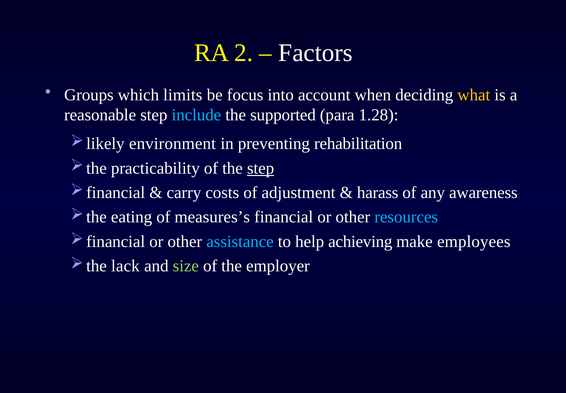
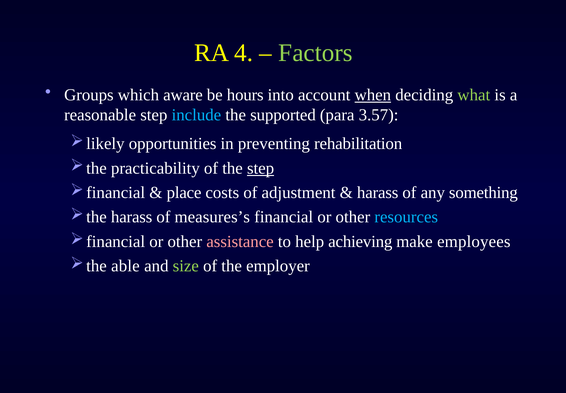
2: 2 -> 4 (244, 53)
Factors colour: white -> light green (315, 53)
limits: limits -> aware (183, 95)
focus: focus -> hours (245, 95)
when underline: none -> present (373, 95)
what colour: yellow -> light green (474, 95)
1.28: 1.28 -> 3.57 (379, 115)
environment: environment -> opportunities (173, 144)
carry: carry -> place (184, 193)
awareness: awareness -> something (483, 193)
eating: eating -> harass (132, 217)
assistance colour: light blue -> pink (240, 241)
lack: lack -> able (125, 266)
